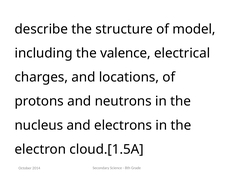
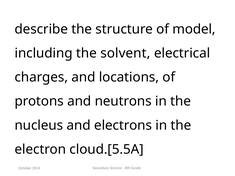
valence: valence -> solvent (125, 53)
cloud.[1.5A: cloud.[1.5A -> cloud.[5.5A (107, 150)
